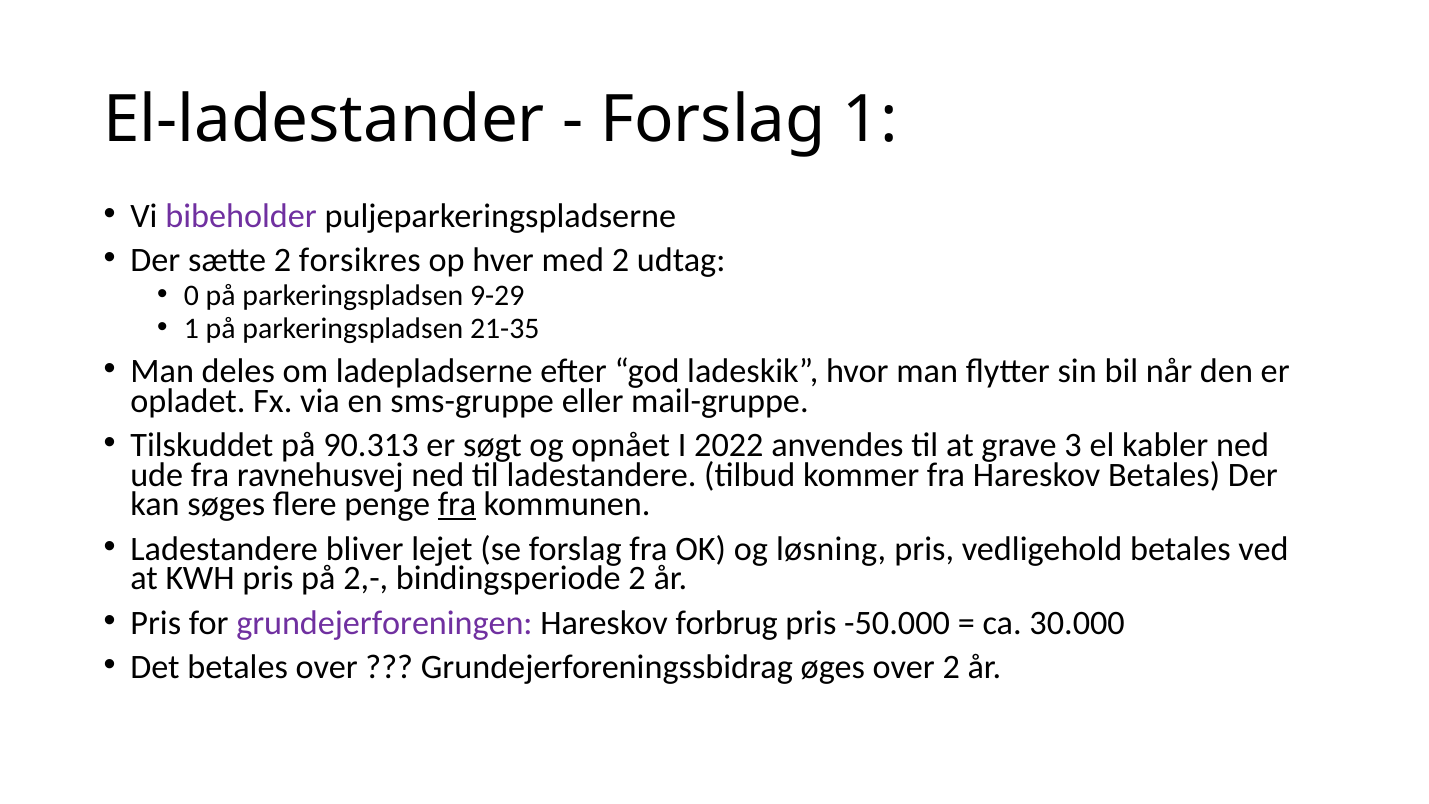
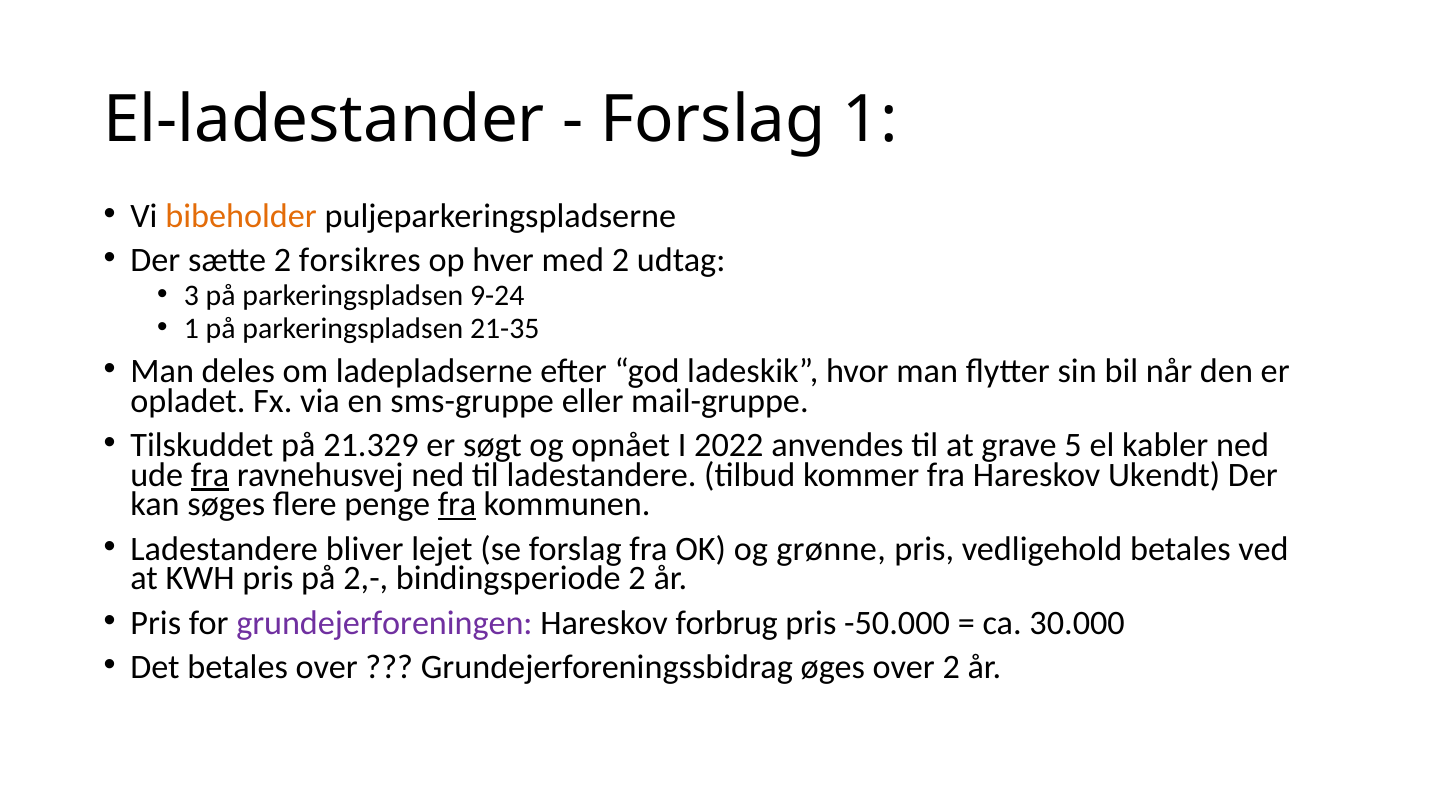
bibeholder colour: purple -> orange (241, 216)
0: 0 -> 3 (192, 296)
9-29: 9-29 -> 9-24 (497, 296)
90.313: 90.313 -> 21.329 (371, 445)
3: 3 -> 5 (1073, 445)
fra underline: none -> present (210, 475)
Hareskov Betales: Betales -> Ukendt (1164, 475)
løsning: løsning -> grønne (831, 549)
